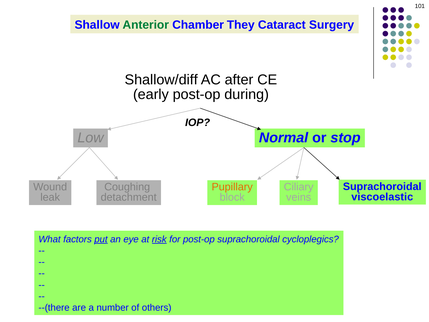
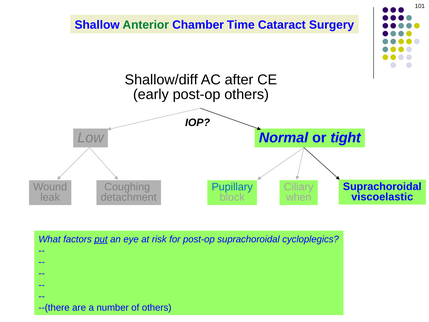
They: They -> Time (241, 25)
post-op during: during -> others (247, 94)
stop: stop -> tight (346, 138)
Pupillary colour: orange -> blue (232, 187)
veins: veins -> when (299, 197)
risk underline: present -> none (159, 239)
